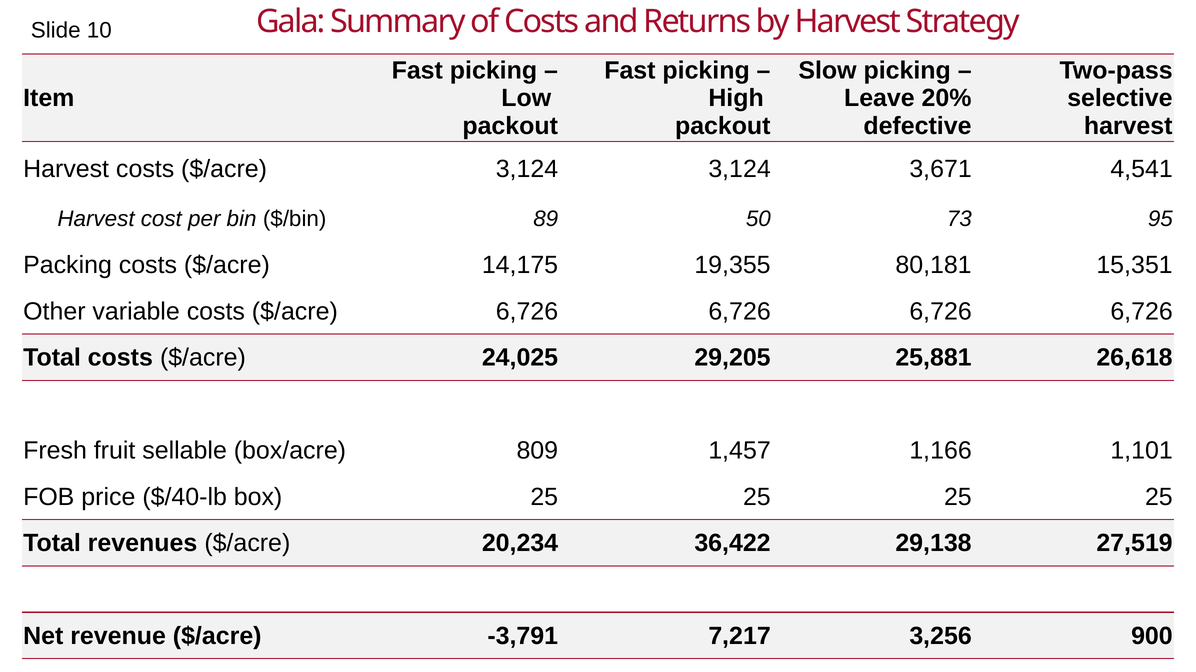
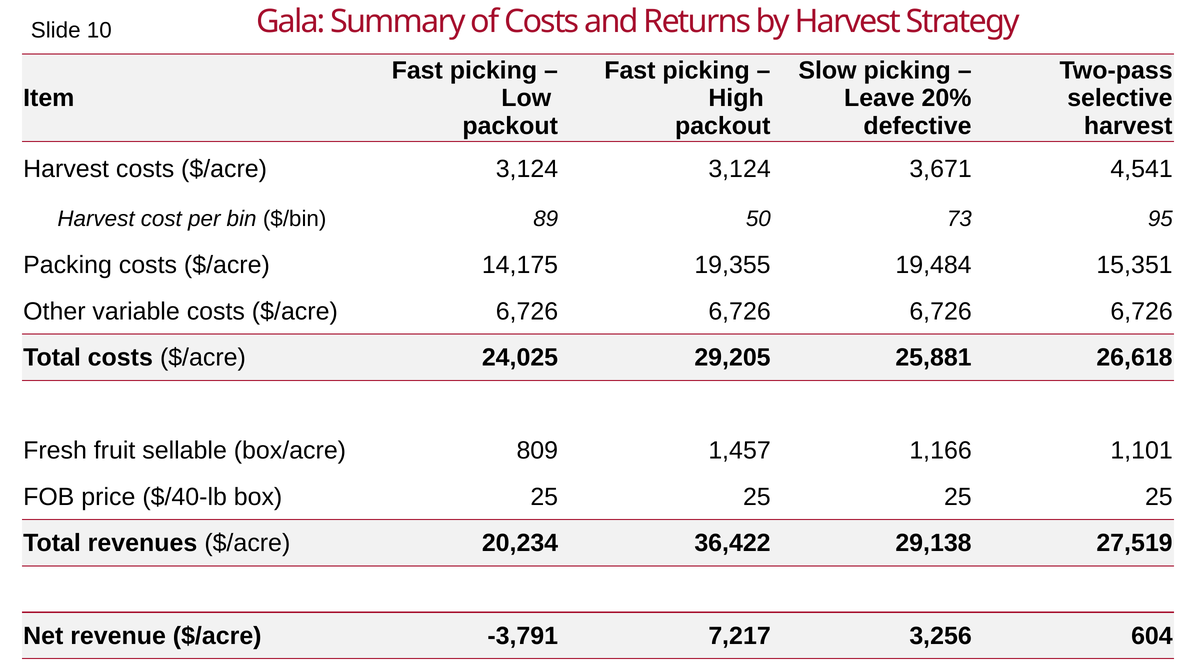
80,181: 80,181 -> 19,484 (934, 265)
900: 900 -> 604 (1152, 637)
